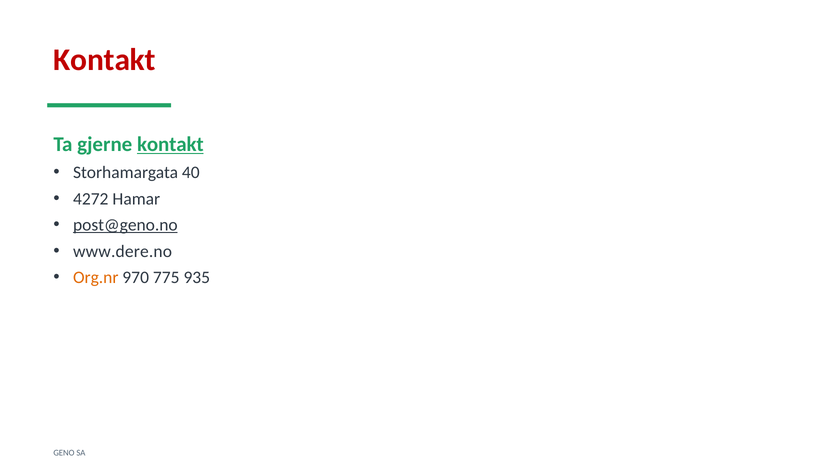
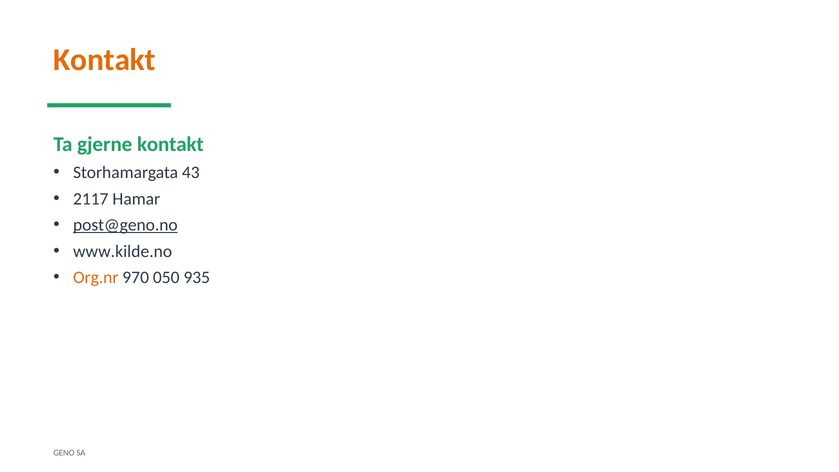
Kontakt colour: red -> orange (105, 60)
kontakt underline: present -> none (170, 144)
40: 40 -> 43 (191, 173)
4272: 4272 -> 2117 (91, 199)
www.dere.no: www.dere.no -> www.kilde.no (123, 251)
775: 775 -> 050 (166, 277)
